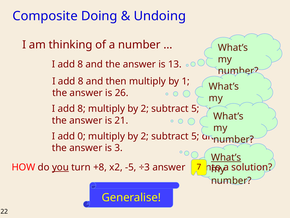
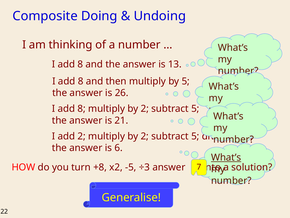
by 1: 1 -> 5 (186, 81)
add 0: 0 -> 2 (82, 136)
is 3: 3 -> 6 (119, 148)
you underline: present -> none (60, 167)
